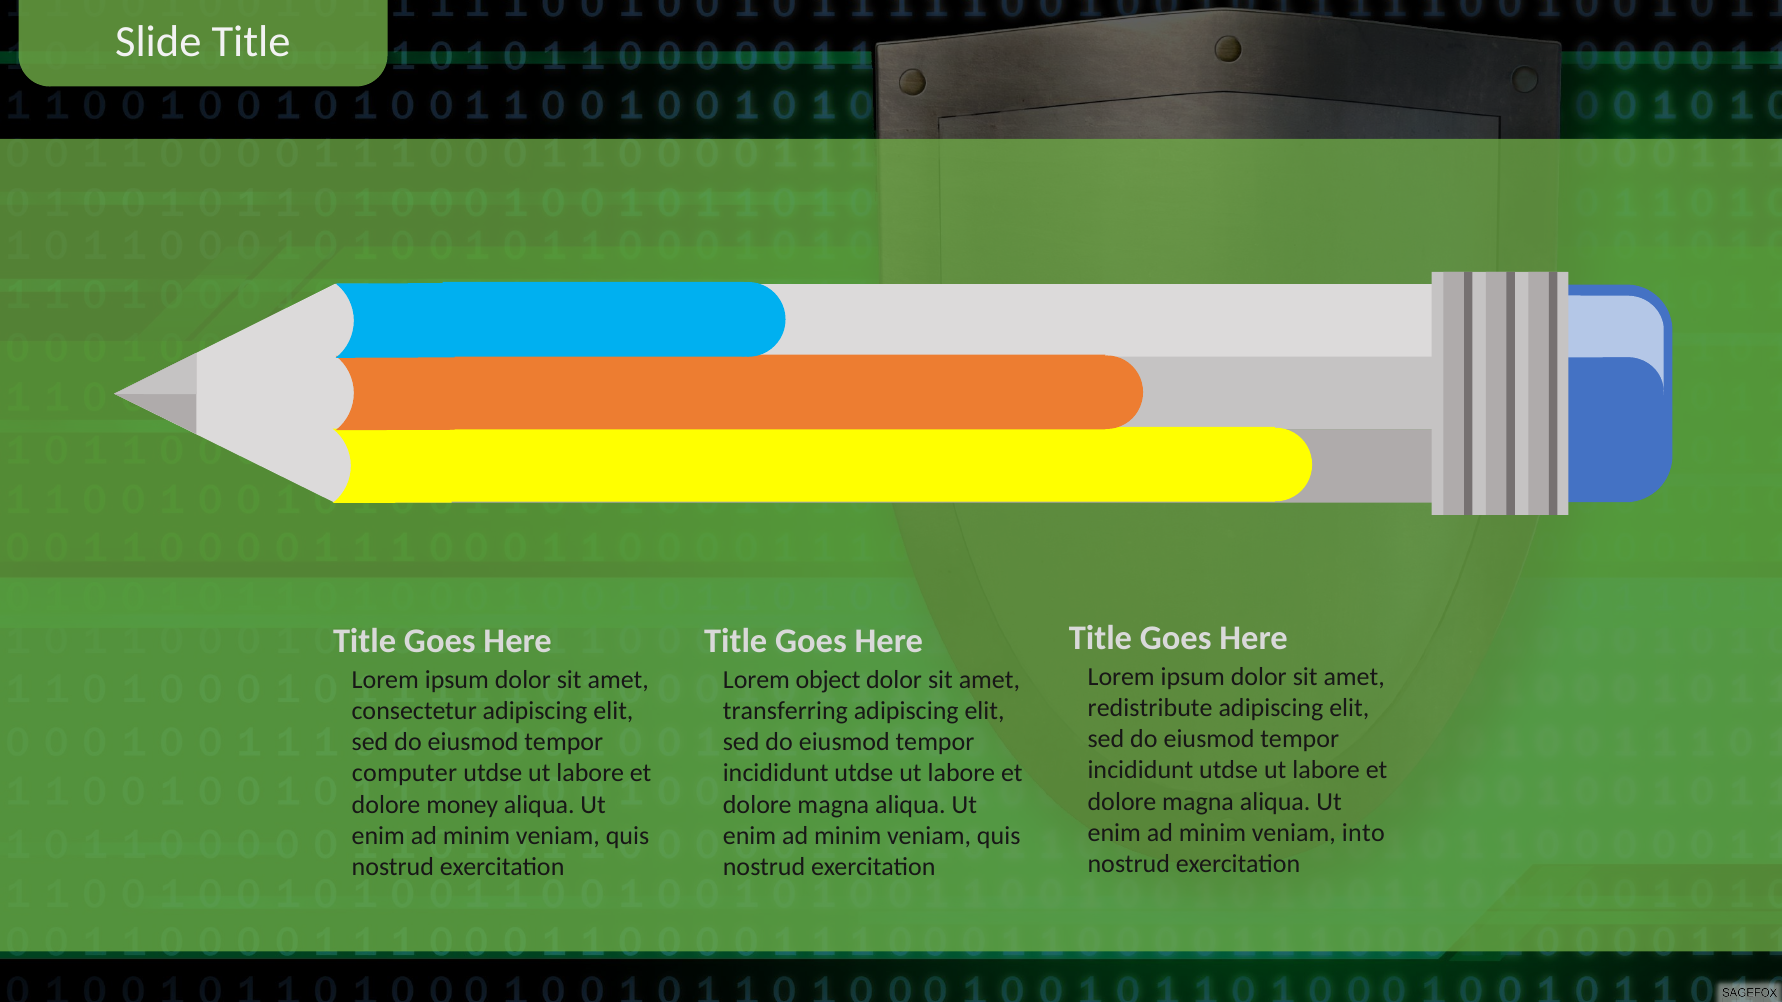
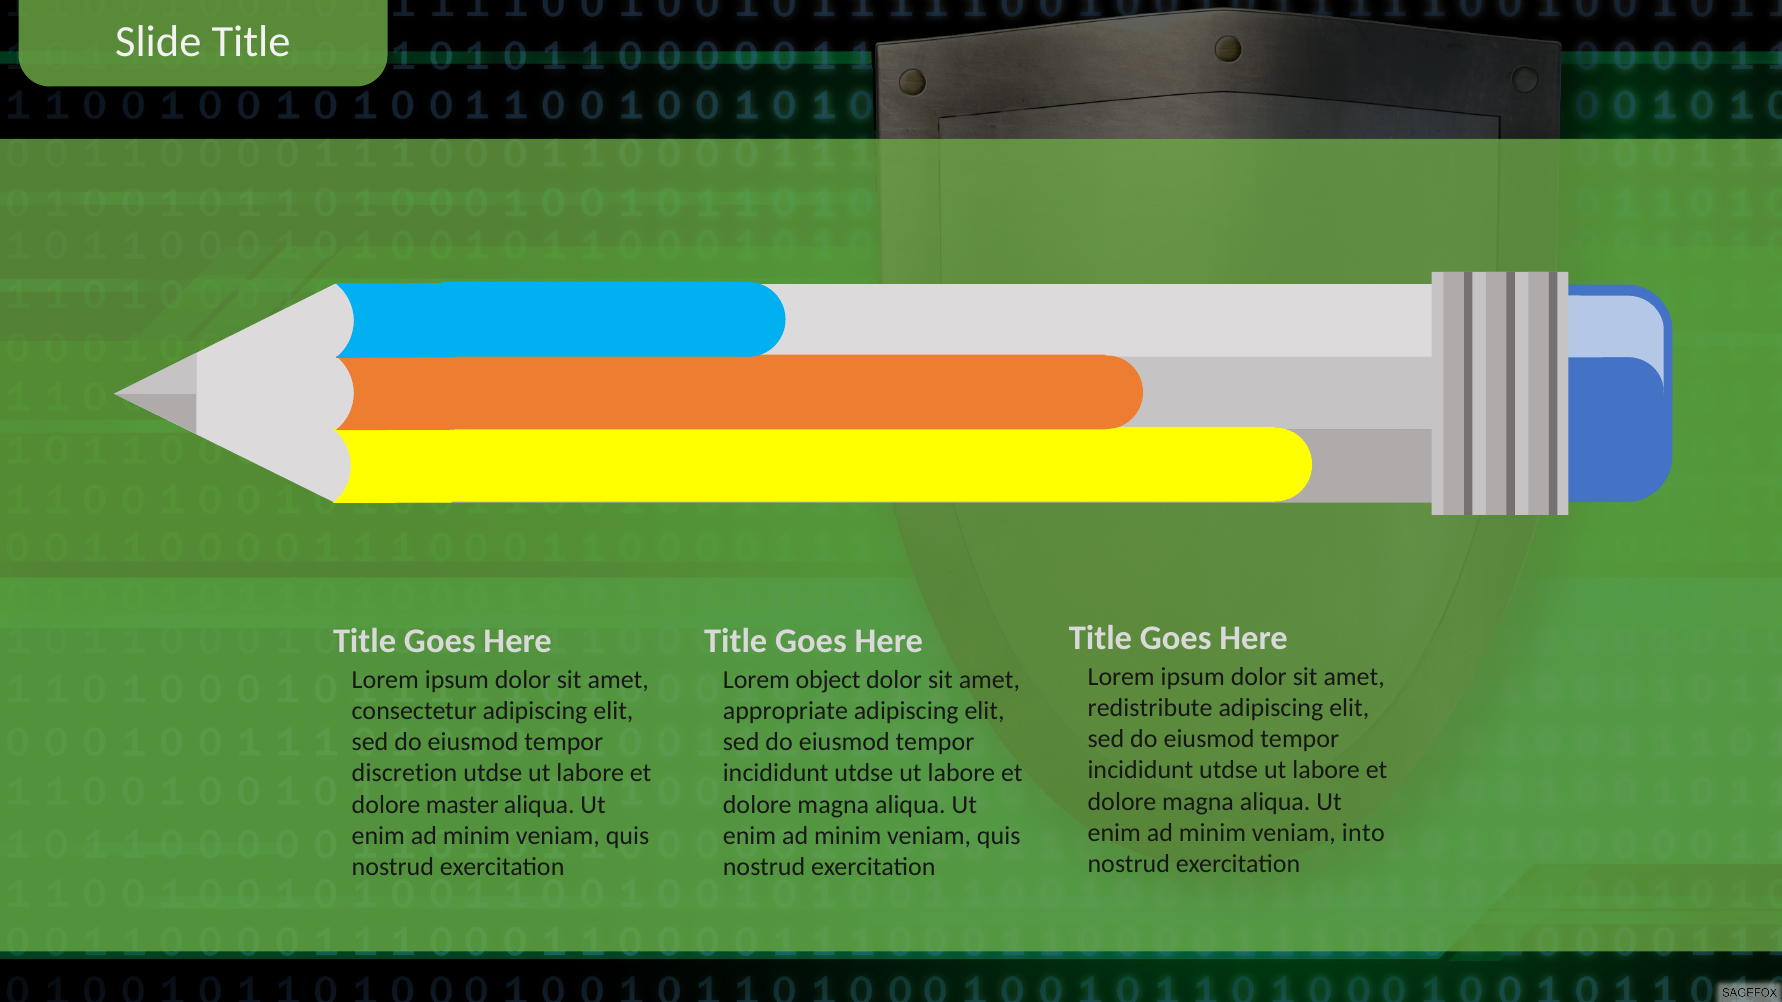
transferring: transferring -> appropriate (785, 711)
computer: computer -> discretion (405, 774)
money: money -> master (462, 805)
